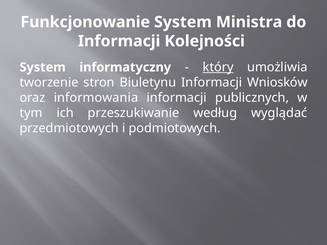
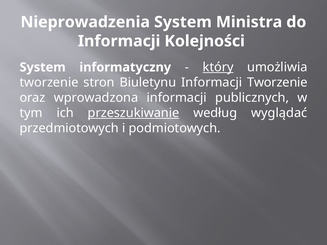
Funkcjonowanie: Funkcjonowanie -> Nieprowadzenia (85, 22)
Informacji Wniosków: Wniosków -> Tworzenie (277, 83)
informowania: informowania -> wprowadzona (96, 98)
przeszukiwanie underline: none -> present (134, 113)
